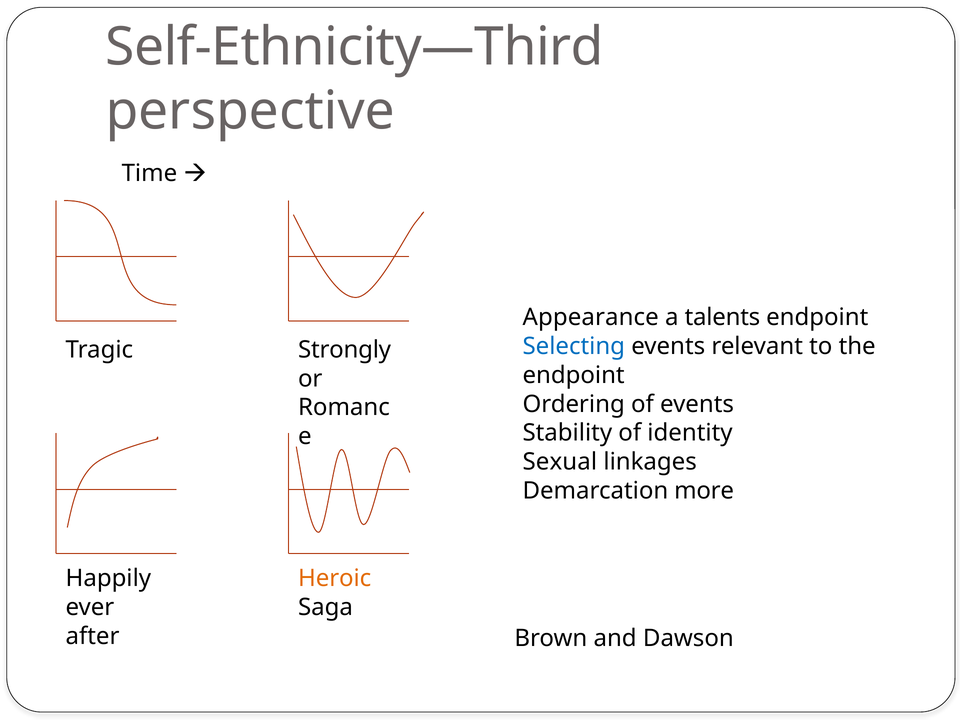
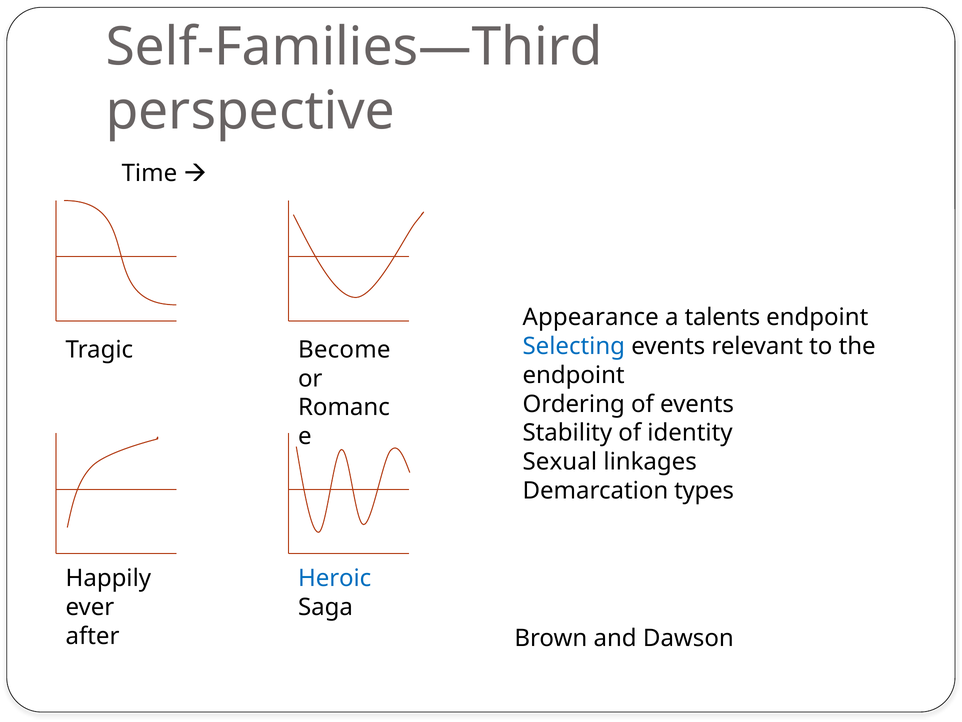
Self-Ethnicity—Third: Self-Ethnicity—Third -> Self-Families—Third (354, 47)
Strongly: Strongly -> Become (344, 349)
more: more -> types (704, 490)
Heroic colour: orange -> blue (335, 578)
